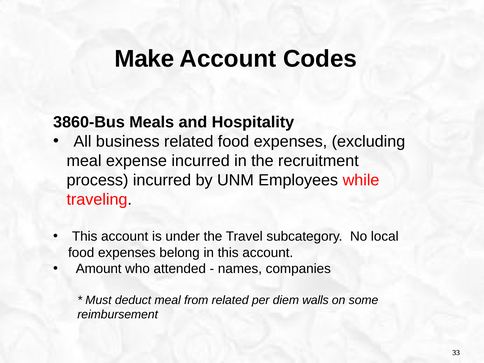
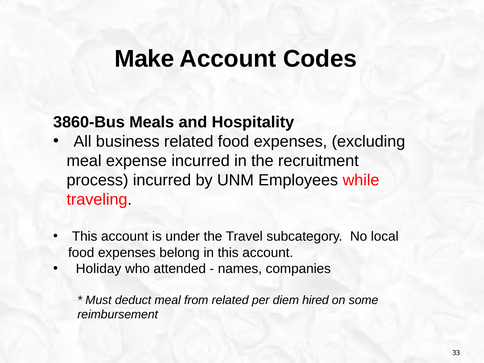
Amount: Amount -> Holiday (99, 269)
walls: walls -> hired (315, 300)
